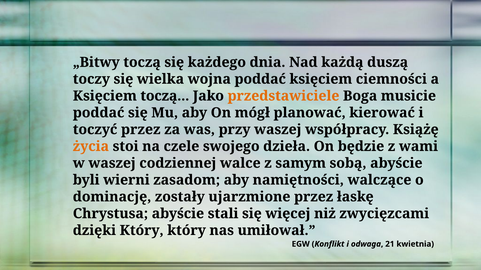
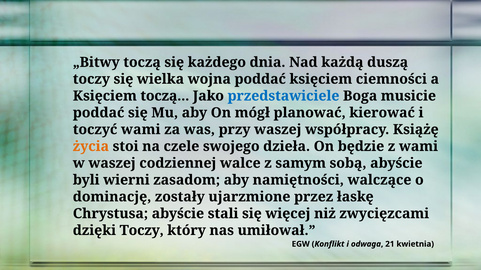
przedstawiciele colour: orange -> blue (283, 96)
toczyć przez: przez -> wami (141, 130)
dzięki Który: Który -> Toczy (142, 231)
